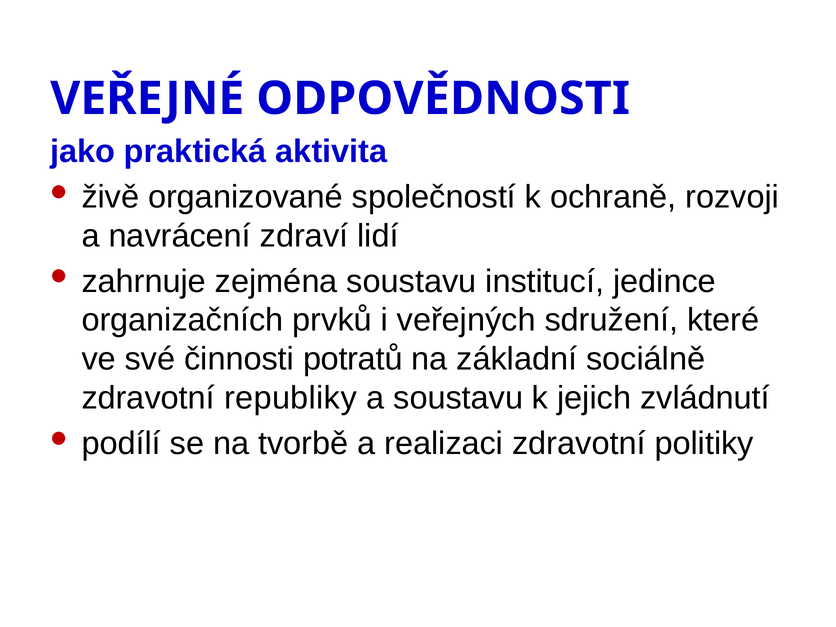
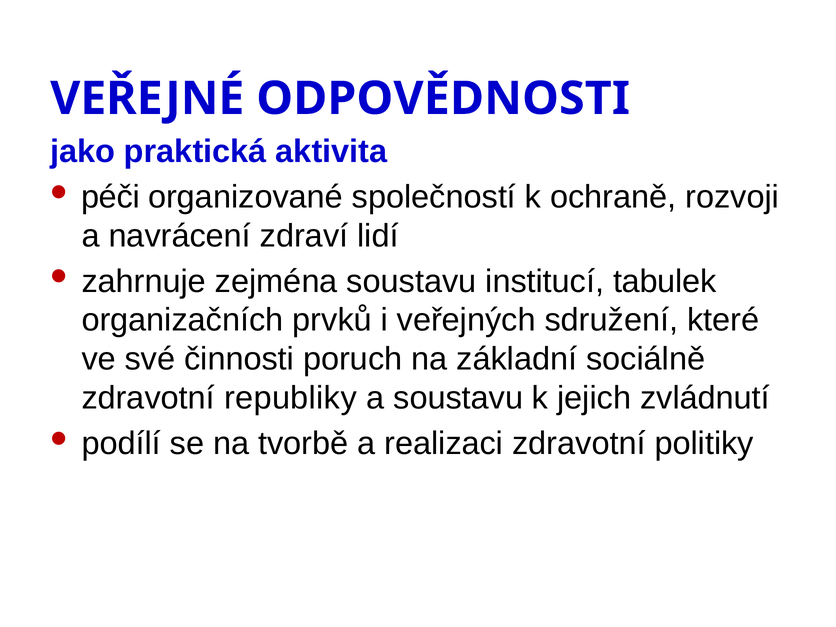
živě: živě -> péči (110, 197)
jedince: jedince -> tabulek (665, 281)
potratů: potratů -> poruch (353, 359)
